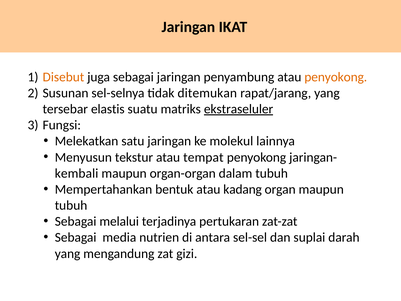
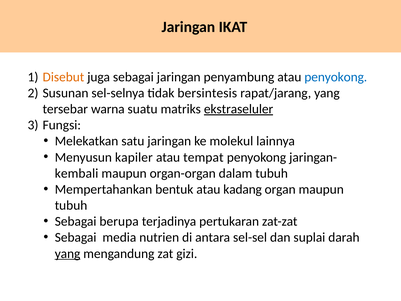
penyokong colour: orange -> blue (336, 77)
ditemukan: ditemukan -> bersintesis (207, 93)
elastis: elastis -> warna (108, 109)
tekstur: tekstur -> kapiler (134, 157)
melalui: melalui -> berupa (119, 221)
yang underline: none -> present (68, 253)
